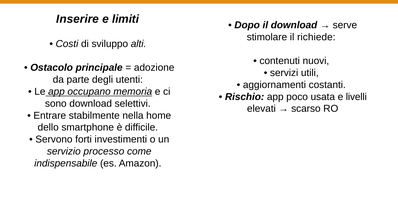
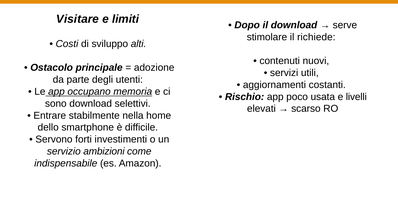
Inserire: Inserire -> Visitare (78, 19)
processo: processo -> ambizioni (104, 151)
